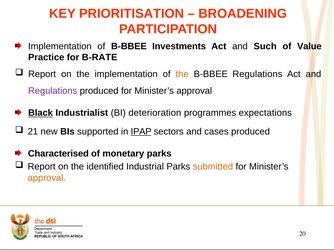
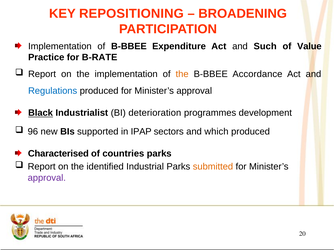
PRIORITISATION: PRIORITISATION -> REPOSITIONING (131, 14)
Investments: Investments -> Expenditure (179, 46)
B-BBEE Regulations: Regulations -> Accordance (257, 74)
Regulations colour: purple -> blue (53, 91)
expectations: expectations -> development (265, 113)
21: 21 -> 96 (33, 132)
IPAP underline: present -> none (141, 132)
cases: cases -> which (216, 132)
monetary: monetary -> countries (123, 154)
approval colour: orange -> purple (47, 178)
